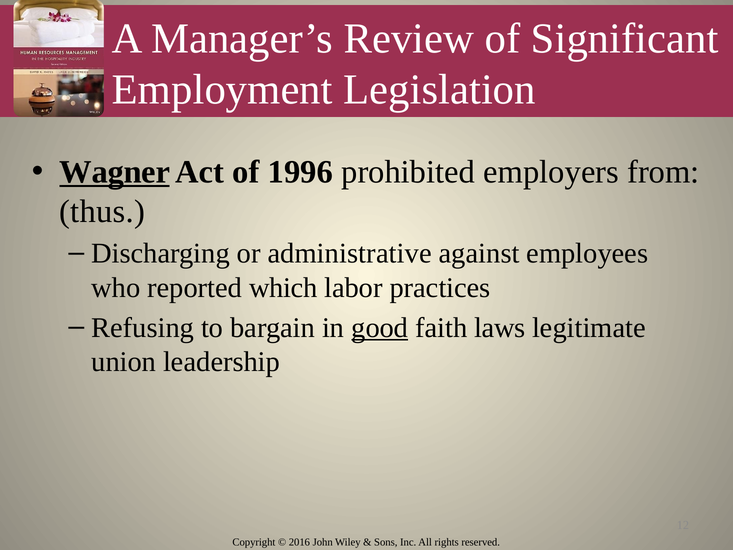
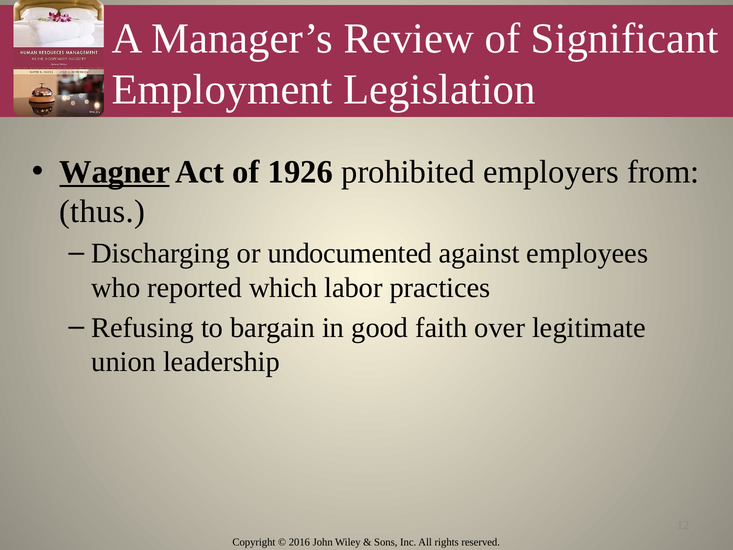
1996: 1996 -> 1926 (300, 172)
administrative: administrative -> undocumented (350, 253)
good underline: present -> none (380, 327)
laws: laws -> over (500, 327)
